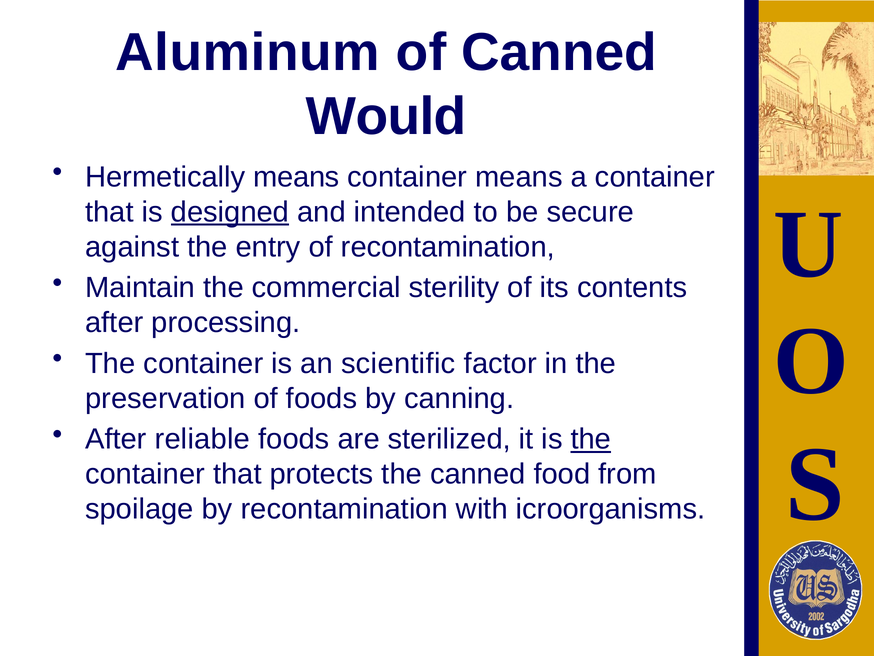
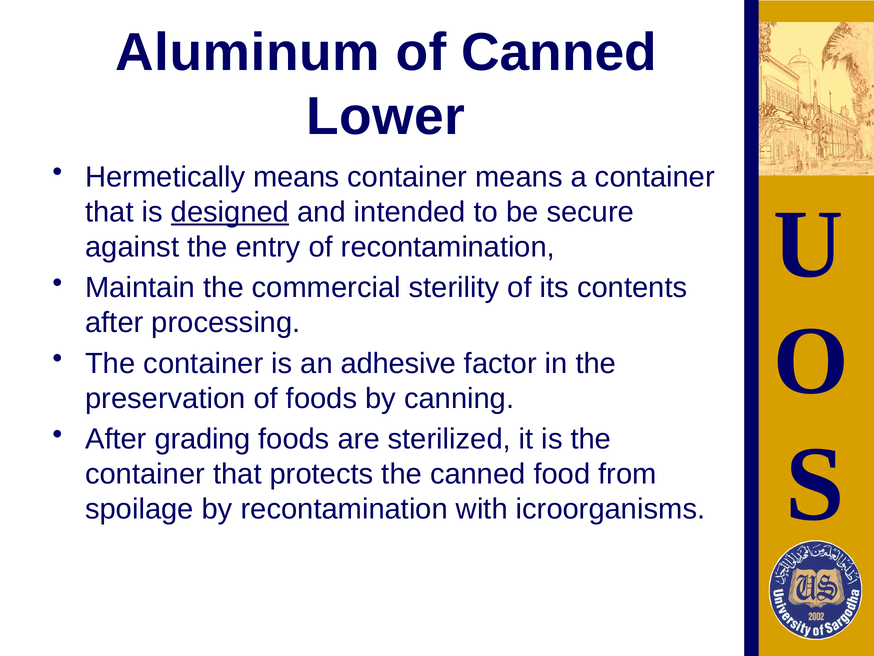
Would: Would -> Lower (386, 117)
scientific: scientific -> adhesive (399, 363)
reliable: reliable -> grading (203, 439)
the underline: present -> none (591, 439)
